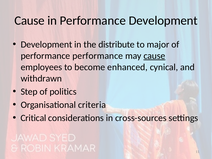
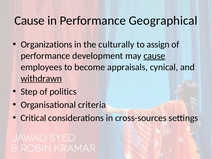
Performance Development: Development -> Geographical (163, 21)
Development: Development -> Organizations (46, 44)
distribute: distribute -> culturally (116, 44)
major: major -> assign (158, 44)
performance performance: performance -> development (98, 56)
enhanced: enhanced -> appraisals (128, 67)
withdrawn underline: none -> present (41, 78)
